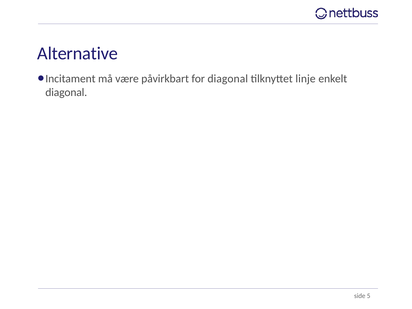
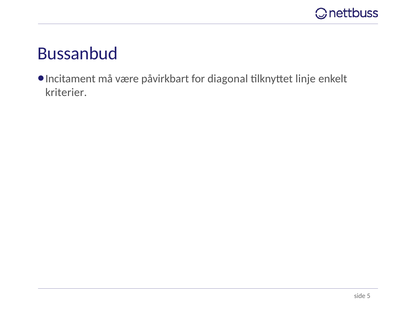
Alternative: Alternative -> Bussanbud (78, 54)
diagonal: diagonal -> kriterier (66, 92)
